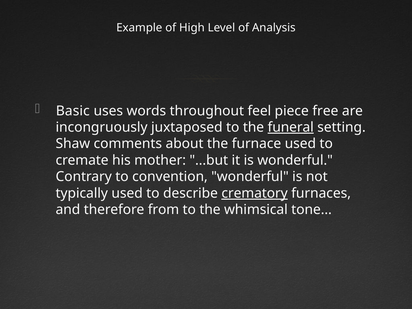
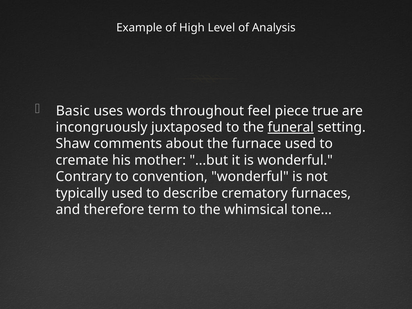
free: free -> true (325, 111)
crematory underline: present -> none (255, 193)
from: from -> term (163, 210)
